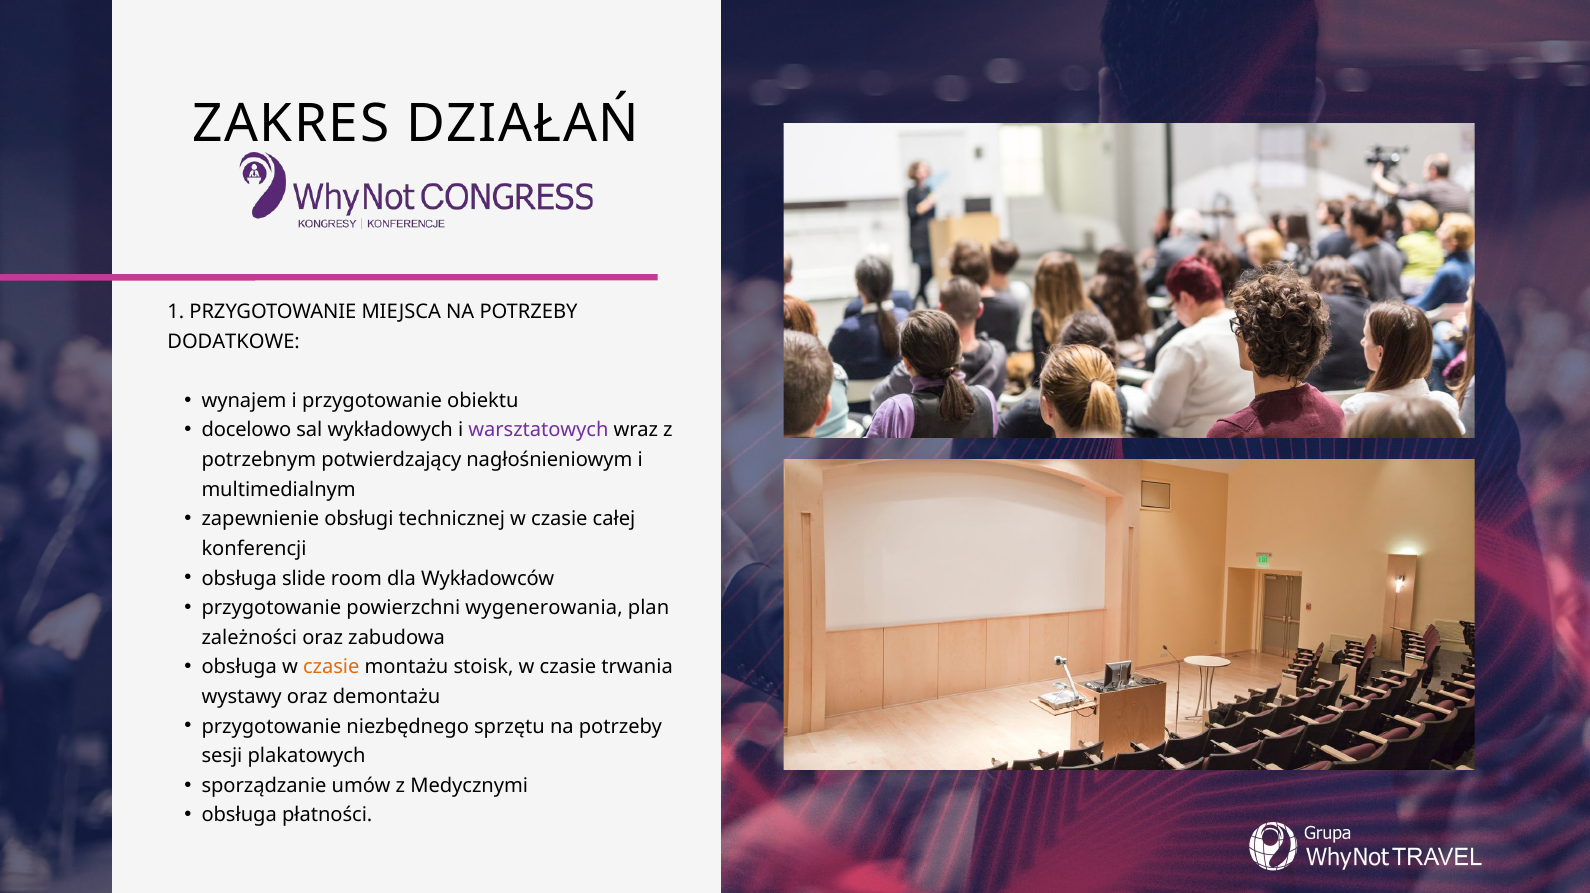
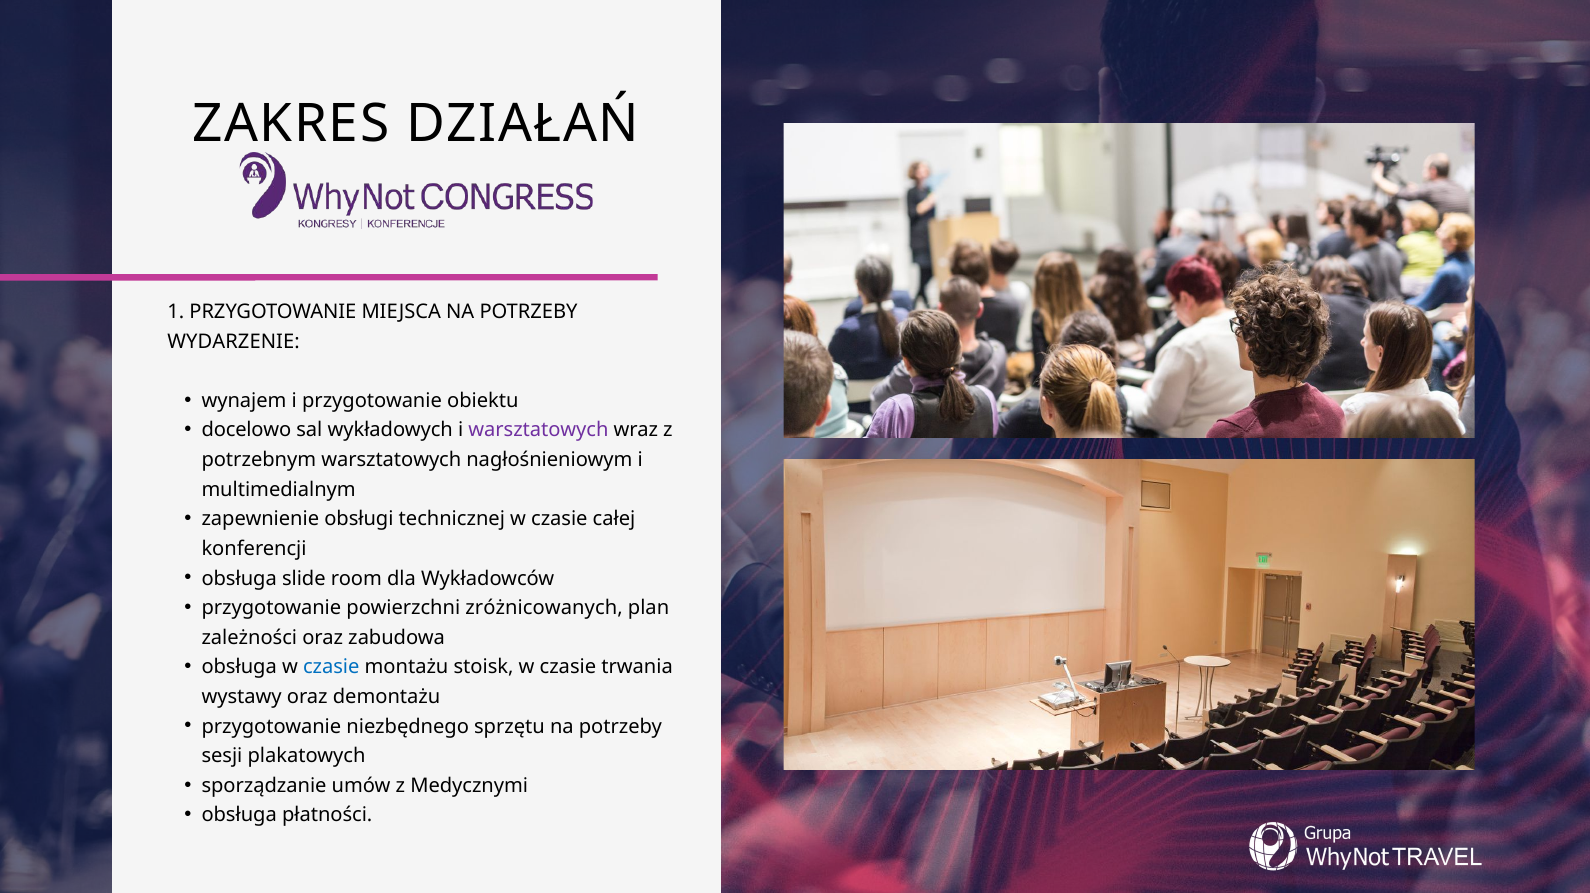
DODATKOWE: DODATKOWE -> WYDARZENIE (234, 341)
potrzebnym potwierdzający: potwierdzający -> warsztatowych (391, 460)
wygenerowania: wygenerowania -> zróżnicowanych (544, 608)
czasie colour: orange -> blue (331, 667)
